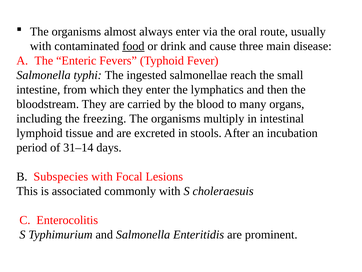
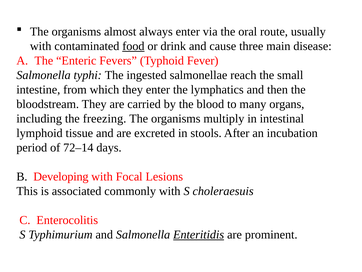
31–14: 31–14 -> 72–14 (78, 147)
Subspecies: Subspecies -> Developing (61, 176)
Enteritidis underline: none -> present (199, 234)
